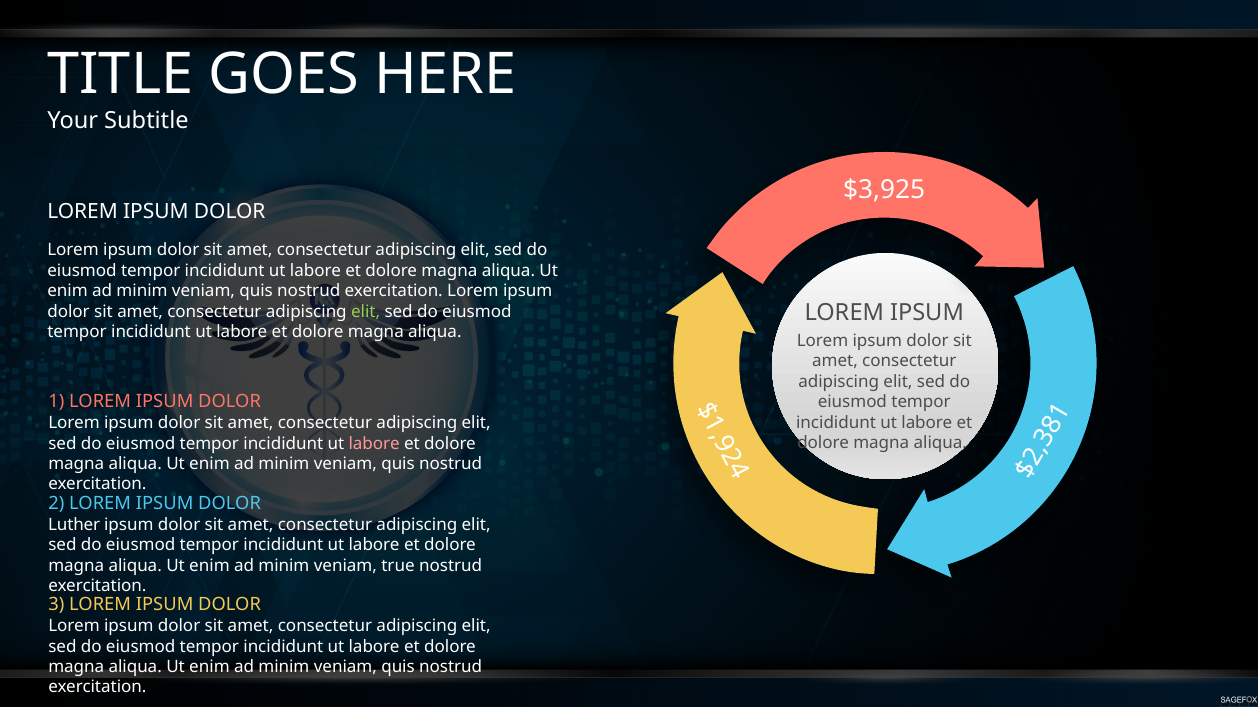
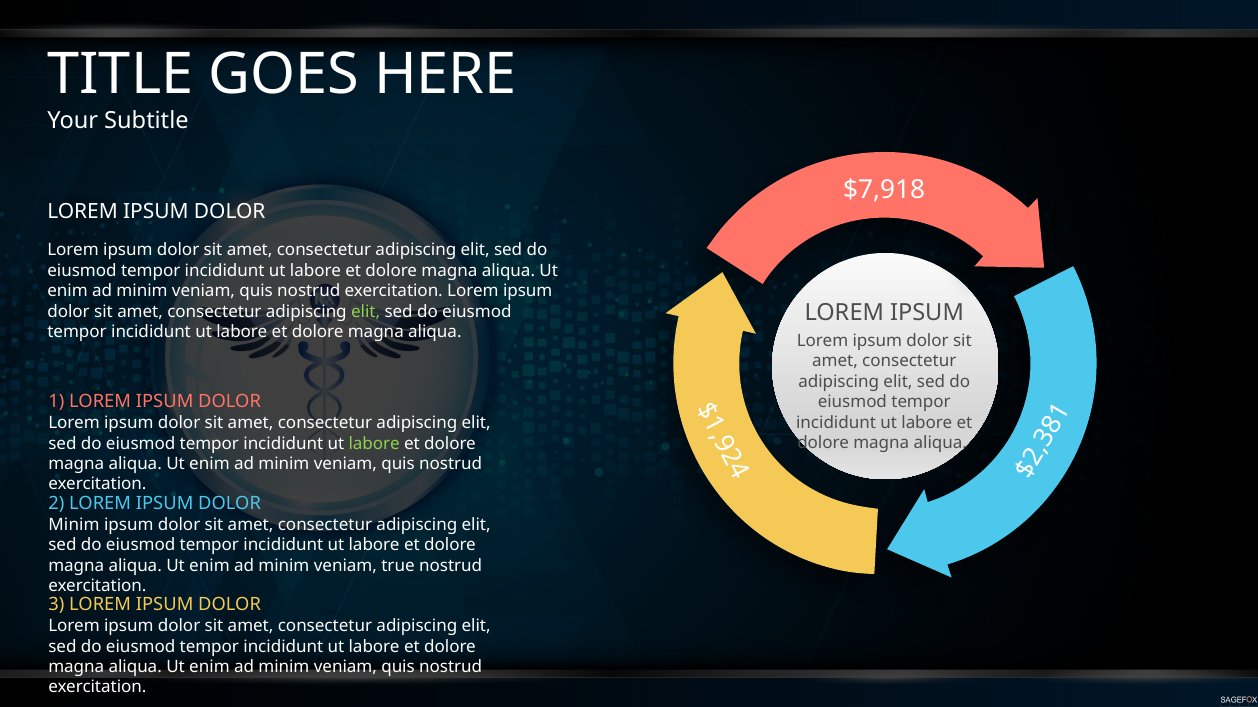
$3,925: $3,925 -> $7,918 (884, 190)
labore colour: pink -> light green (374, 444)
Luther: Luther -> Minim (74, 525)
